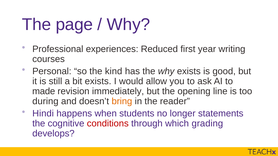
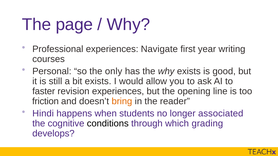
Reduced: Reduced -> Navigate (159, 49)
kind: kind -> only (114, 71)
made: made -> faster (44, 91)
revision immediately: immediately -> experiences (118, 91)
during: during -> friction (45, 101)
statements: statements -> associated (221, 114)
conditions colour: red -> black (108, 124)
